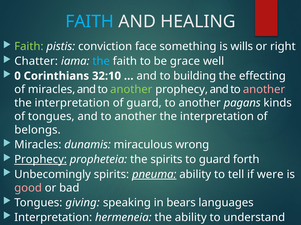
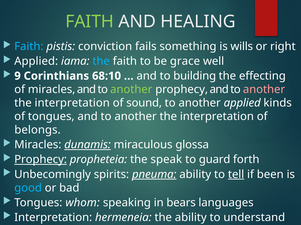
FAITH colour: light blue -> light green (90, 22)
Faith colour: light green -> light blue (29, 47)
face: face -> fails (146, 47)
Chatter: Chatter -> Applied (36, 61)
0: 0 -> 9 (18, 76)
32:10: 32:10 -> 68:10 (107, 76)
of guard: guard -> sound (144, 103)
another pagans: pagans -> applied (242, 103)
dunamis underline: none -> present (88, 145)
wrong: wrong -> glossa (192, 145)
the spirits: spirits -> speak (166, 160)
tell underline: none -> present (236, 175)
were: were -> been (270, 175)
good colour: pink -> light blue (28, 188)
giving: giving -> whom (83, 203)
